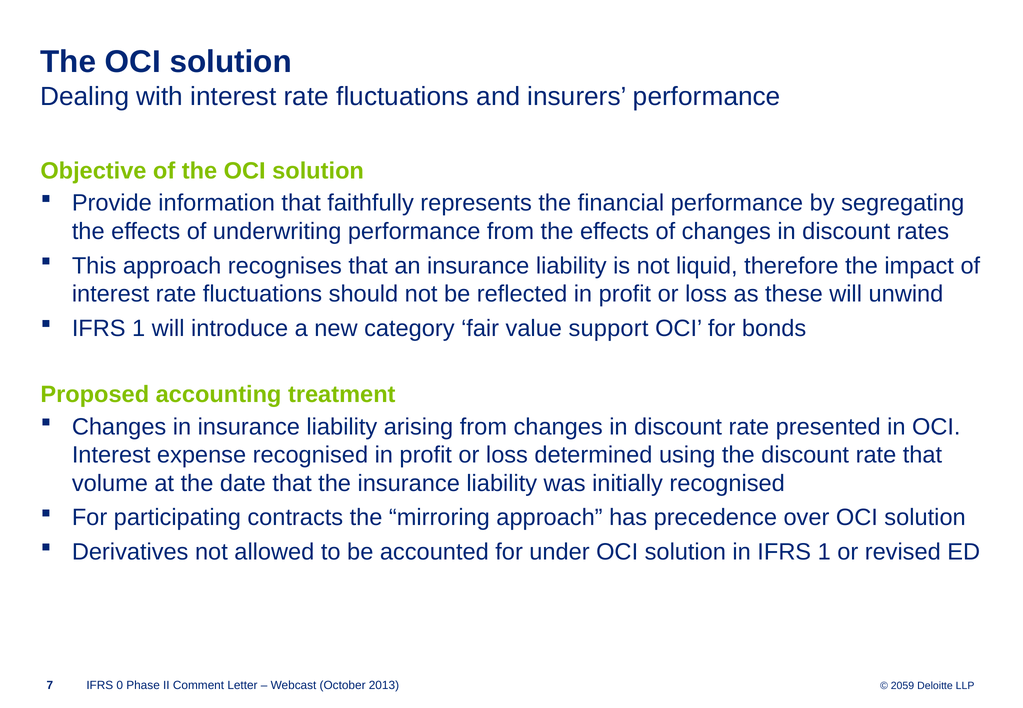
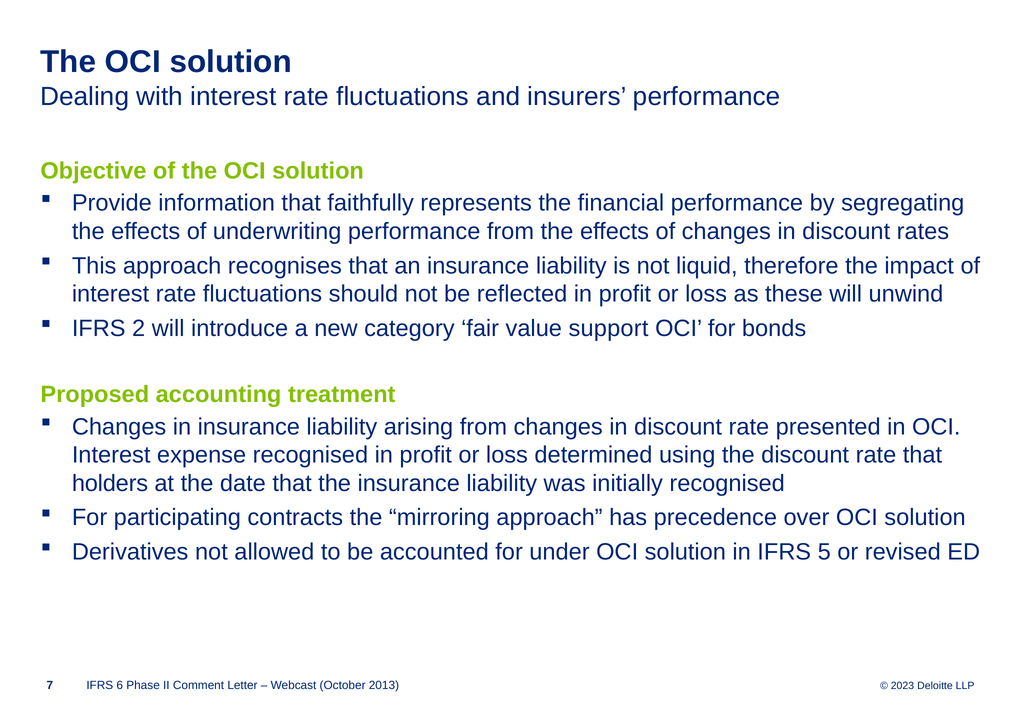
1: 1 -> 2 (139, 328)
volume: volume -> holders (110, 484)
in IFRS 1: 1 -> 5 (824, 552)
0: 0 -> 6 (120, 685)
2059: 2059 -> 2023 (902, 686)
